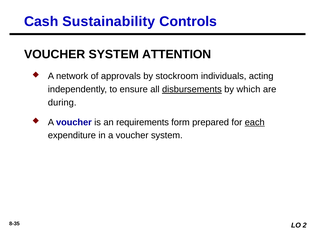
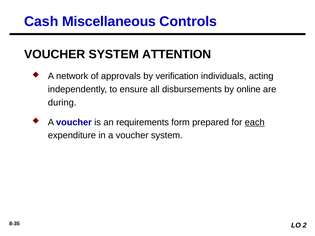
Sustainability: Sustainability -> Miscellaneous (109, 21)
stockroom: stockroom -> verification (177, 76)
disbursements underline: present -> none (192, 90)
which: which -> online (249, 90)
